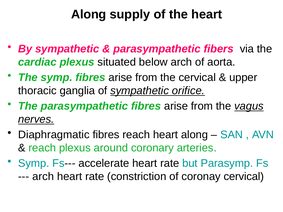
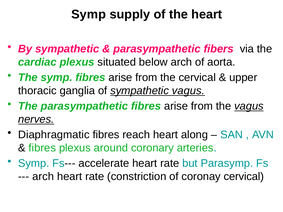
Along: Along -> Symp (89, 14)
sympathetic orifice: orifice -> vagus (188, 91)
reach: reach -> fibres (42, 148)
